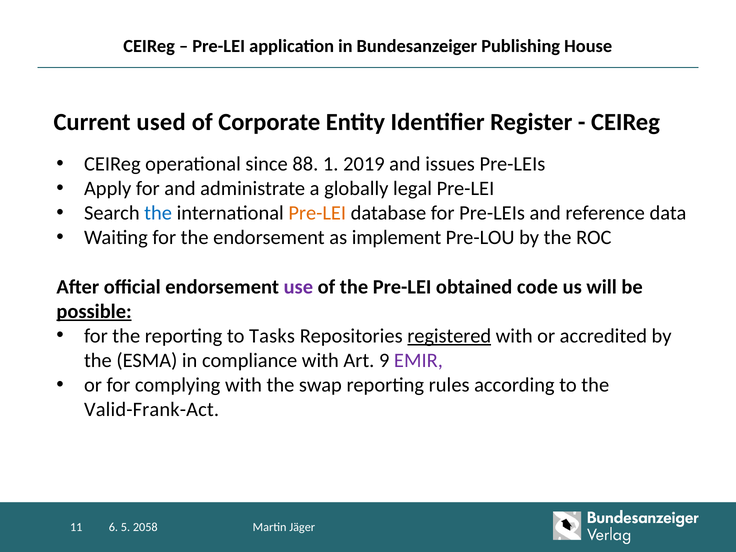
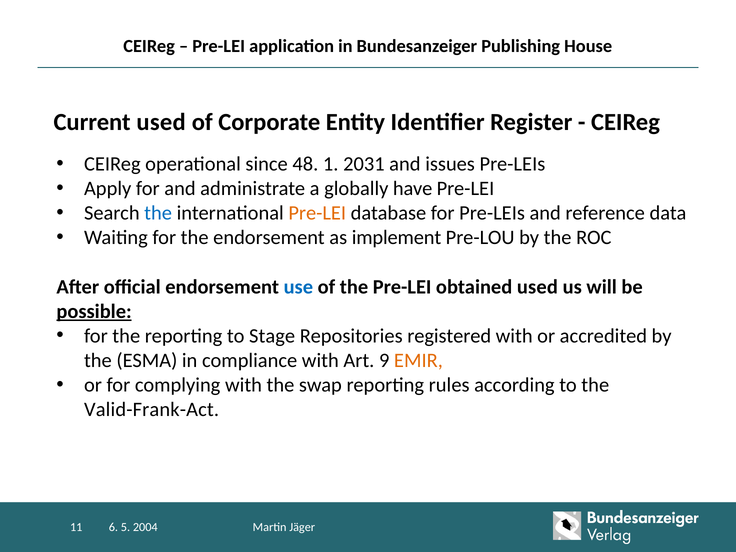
88: 88 -> 48 (305, 164)
2019: 2019 -> 2031 (364, 164)
legal: legal -> have (413, 189)
use colour: purple -> blue (298, 287)
obtained code: code -> used (537, 287)
Tasks: Tasks -> Stage (272, 336)
registered underline: present -> none (449, 336)
EMIR colour: purple -> orange (418, 360)
2058: 2058 -> 2004 (145, 527)
